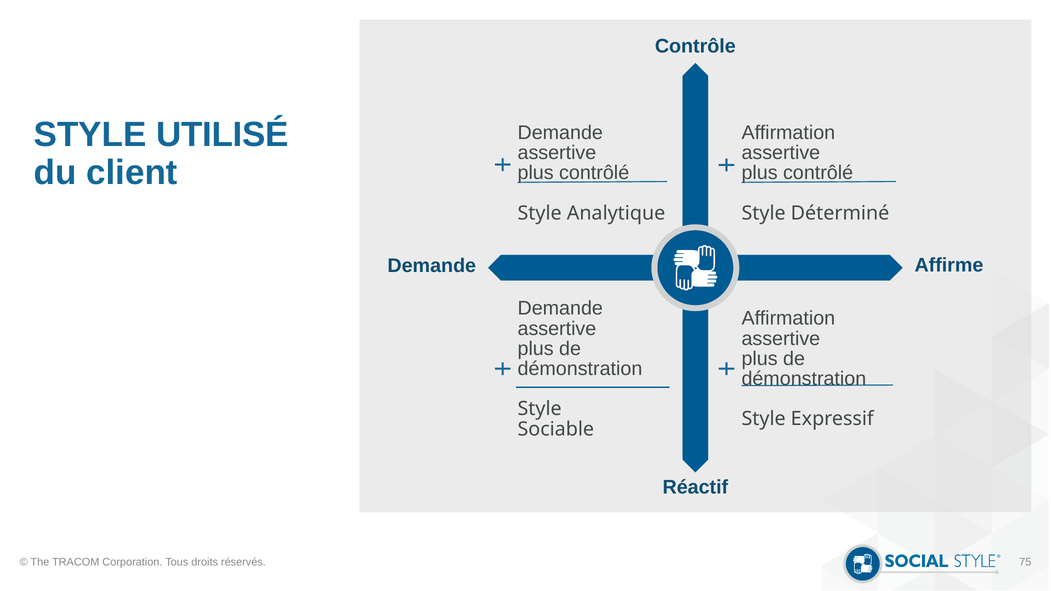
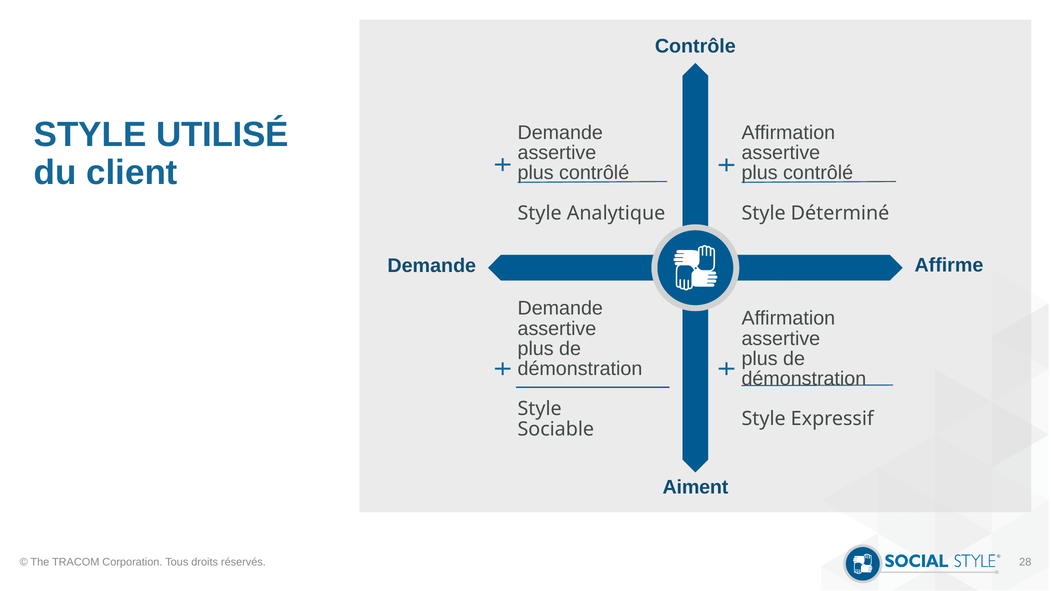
Réactif: Réactif -> Aiment (695, 487)
75: 75 -> 28 (1025, 562)
